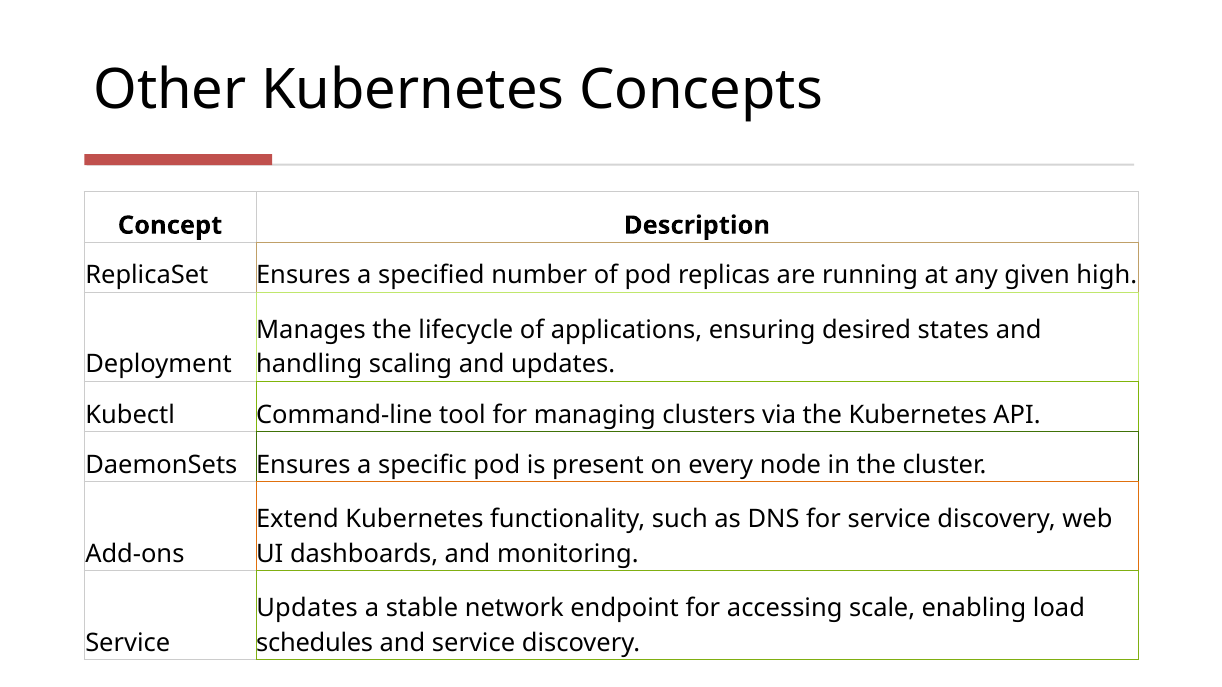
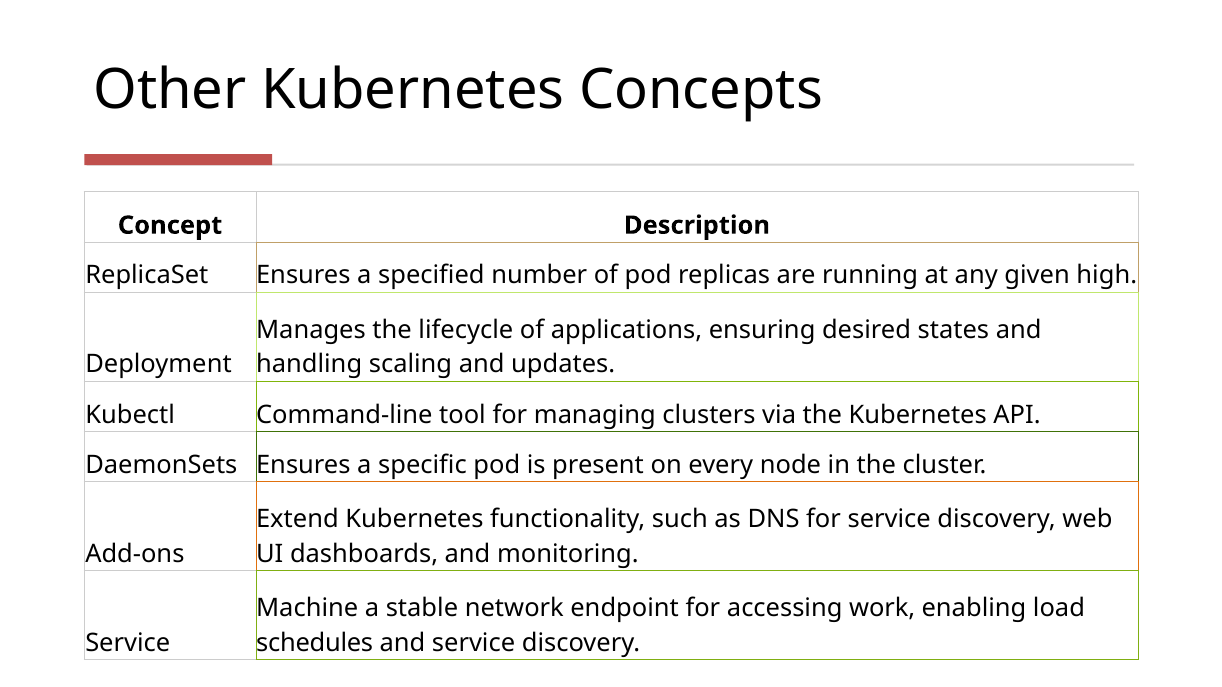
Updates: Updates -> Machine (307, 608)
scale: scale -> work (882, 608)
